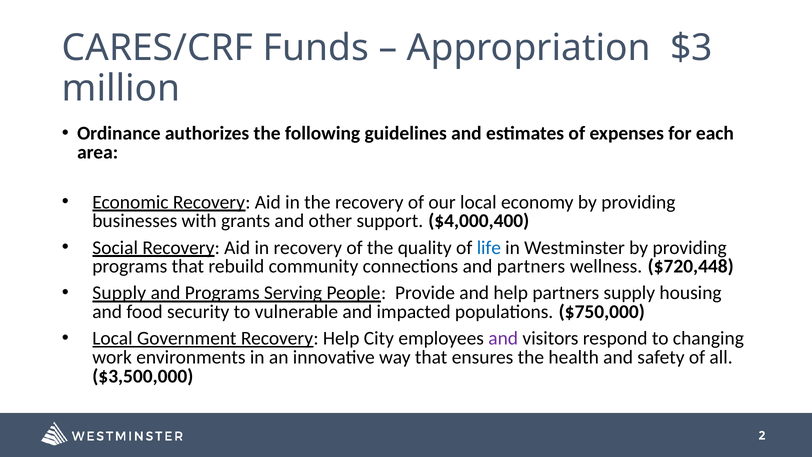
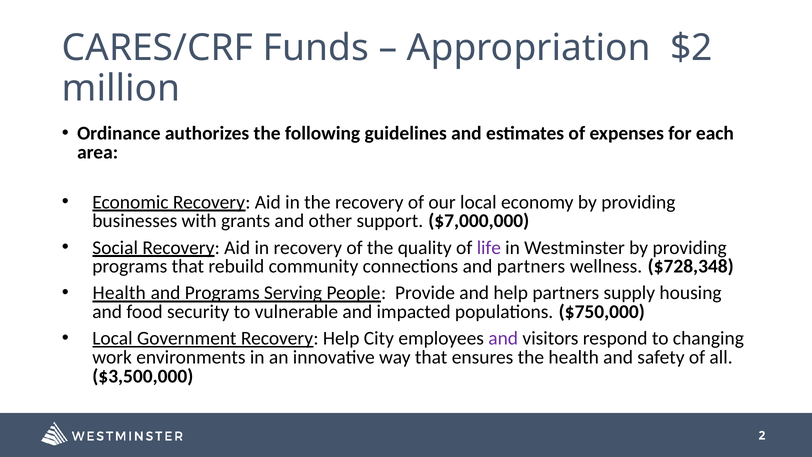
$3: $3 -> $2 (691, 48)
$4,000,400: $4,000,400 -> $7,000,000 (479, 221)
life colour: blue -> purple (489, 247)
$720,448: $720,448 -> $728,348 (691, 266)
Supply: Supply -> Health (119, 293)
